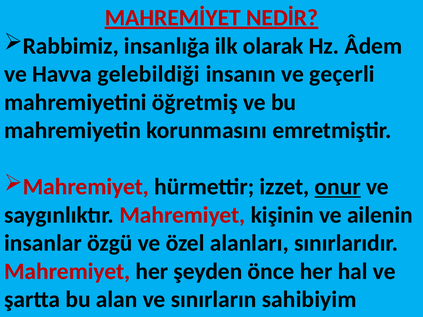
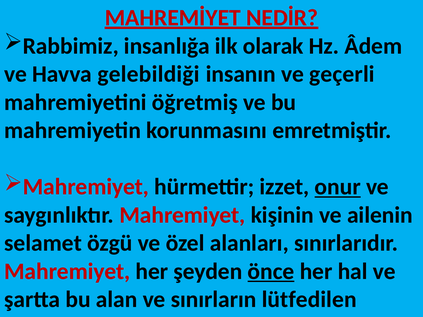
insanlar: insanlar -> selamet (43, 243)
önce underline: none -> present (271, 272)
sahibiyim: sahibiyim -> lütfedilen (309, 300)
